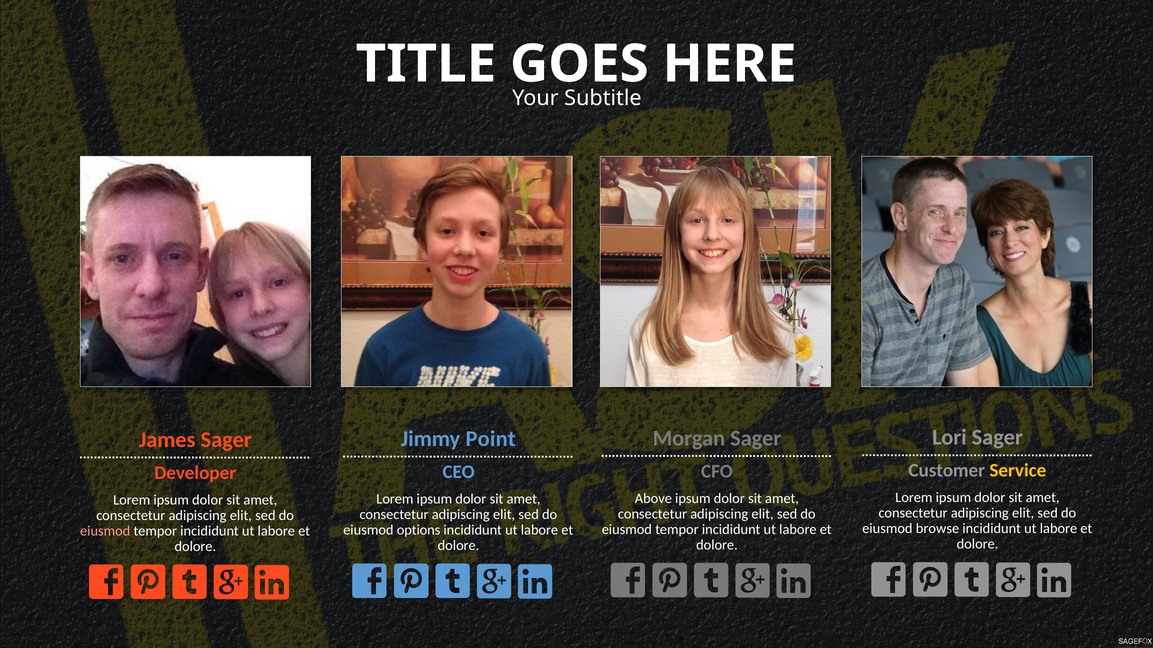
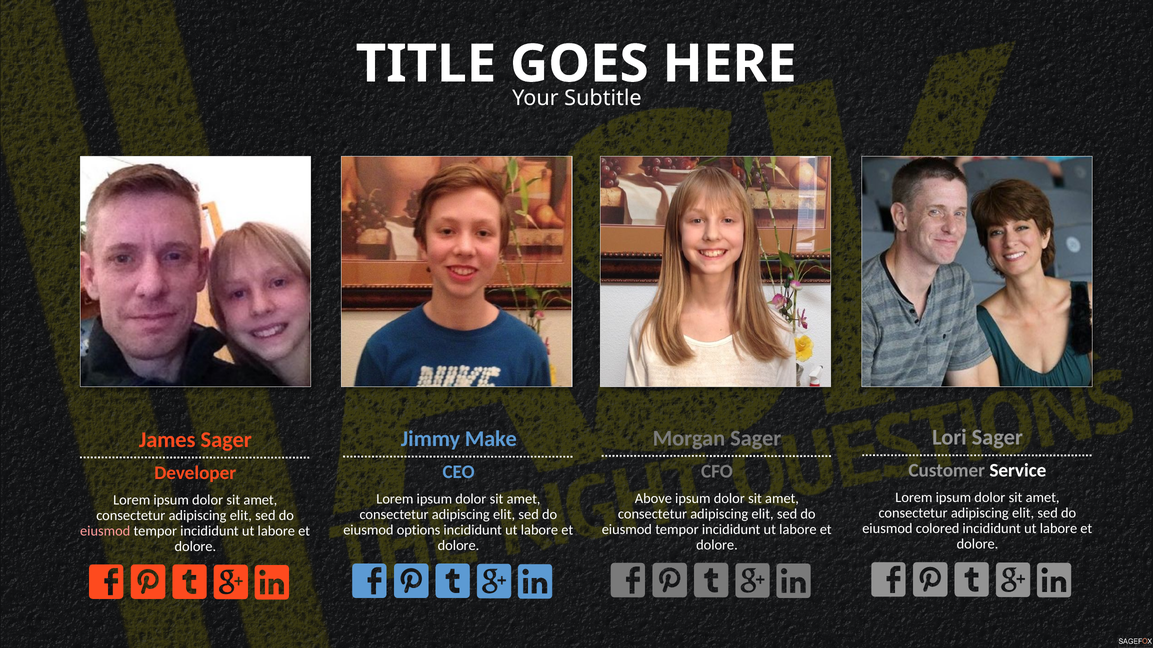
Point: Point -> Make (491, 439)
Service colour: yellow -> white (1018, 471)
browse: browse -> colored (938, 529)
